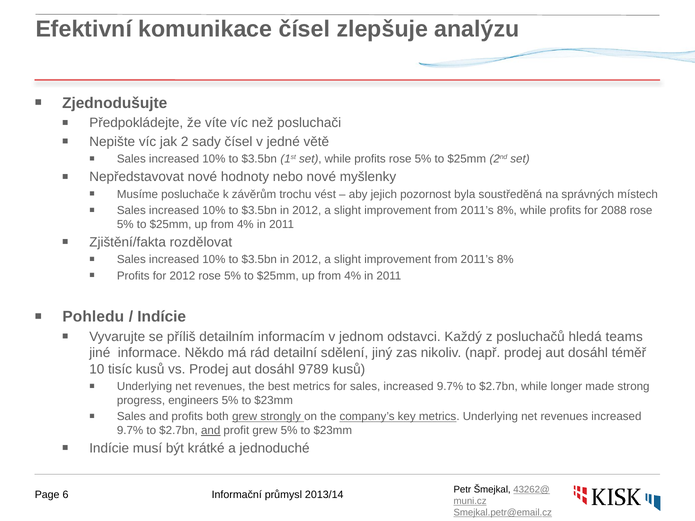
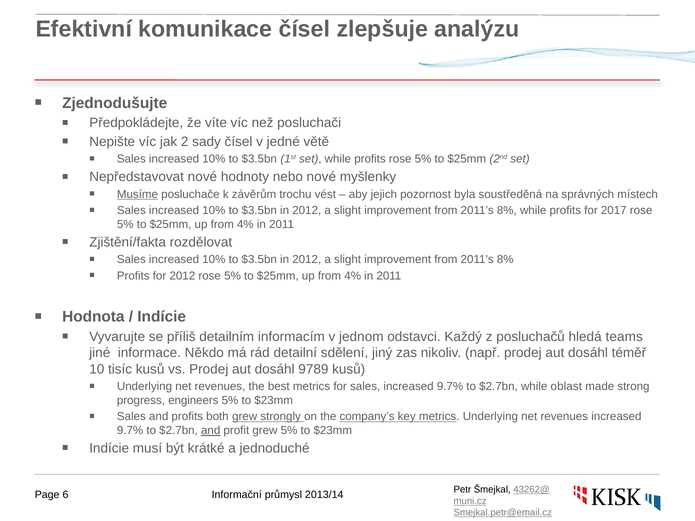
Musíme underline: none -> present (137, 194)
2088: 2088 -> 2017 (614, 211)
Pohledu: Pohledu -> Hodnota (93, 317)
longer: longer -> oblast (566, 387)
